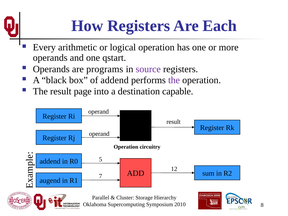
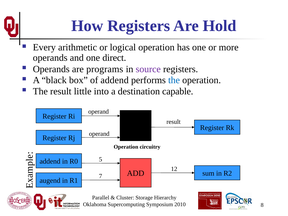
Each: Each -> Hold (220, 26)
qstart: qstart -> direct (114, 58)
the colour: purple -> blue (174, 80)
page: page -> little (83, 91)
